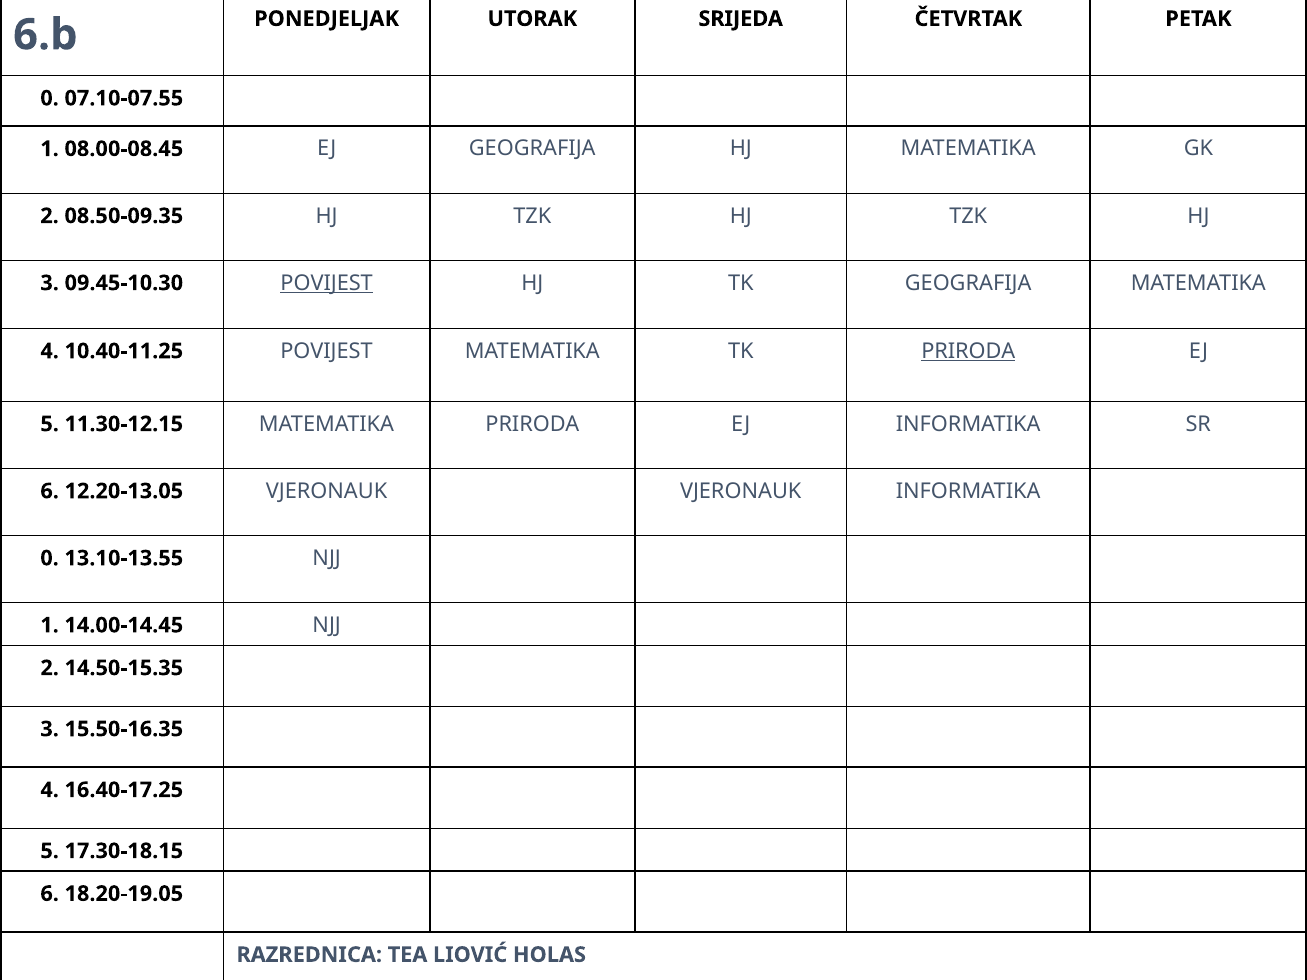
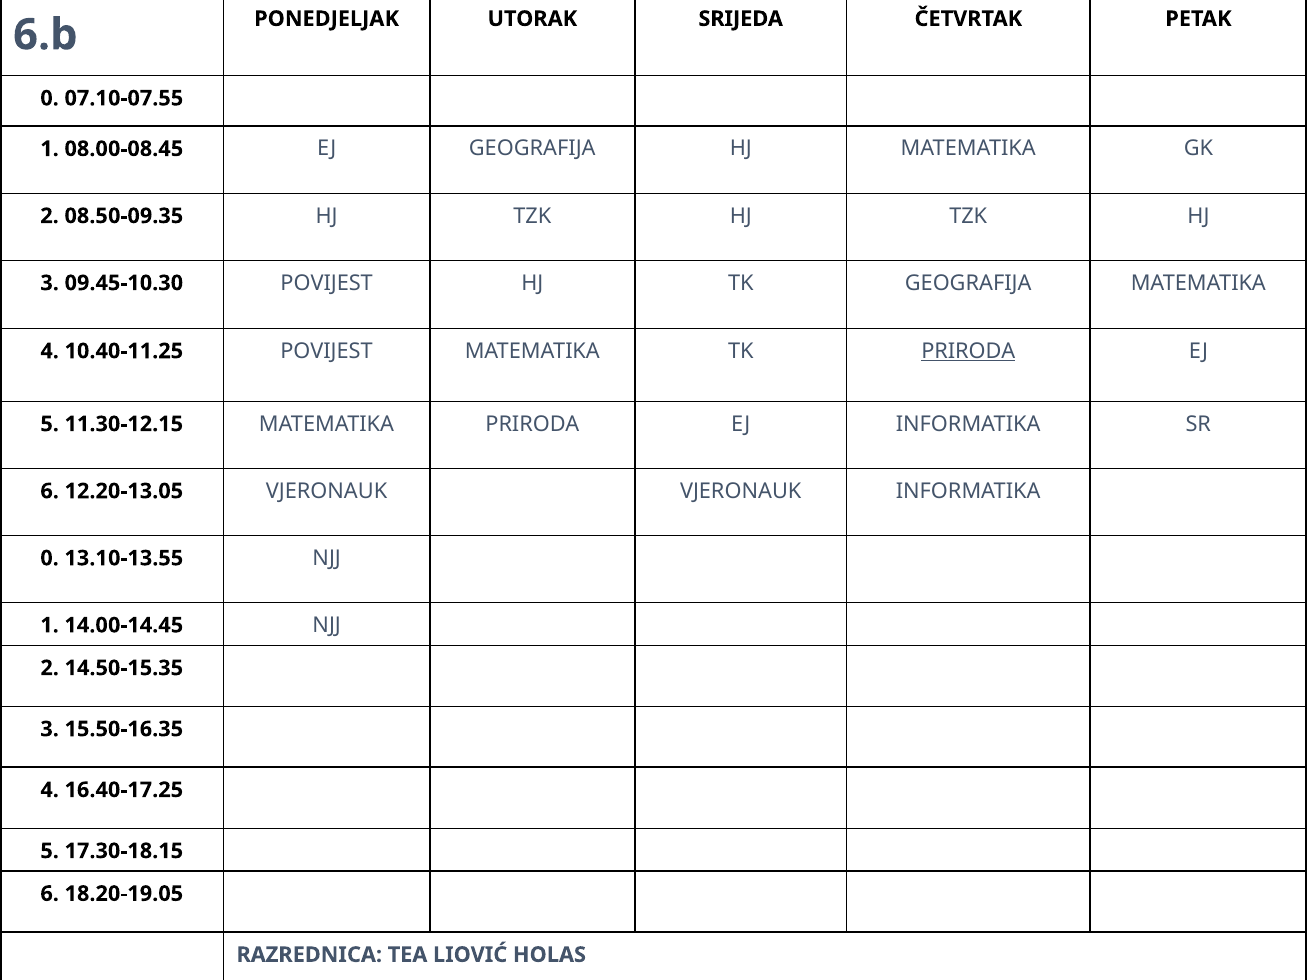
POVIJEST underline: present -> none (327, 283)
